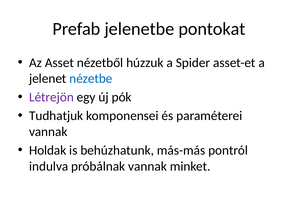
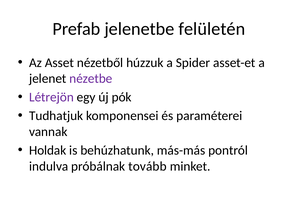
pontokat: pontokat -> felületén (212, 29)
nézetbe colour: blue -> purple (91, 78)
próbálnak vannak: vannak -> tovább (147, 166)
